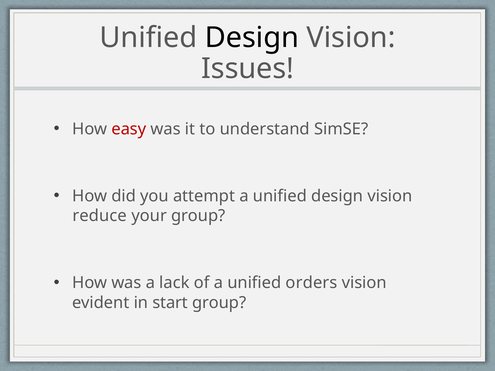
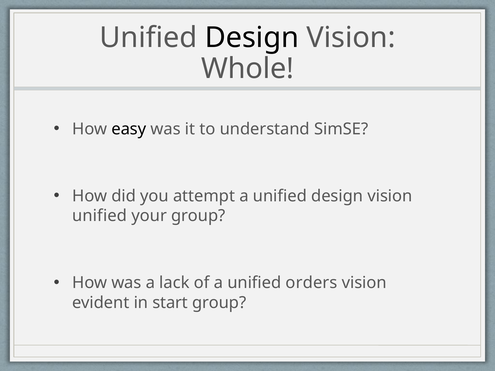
Issues: Issues -> Whole (248, 69)
easy colour: red -> black (129, 129)
reduce: reduce -> unified (100, 216)
